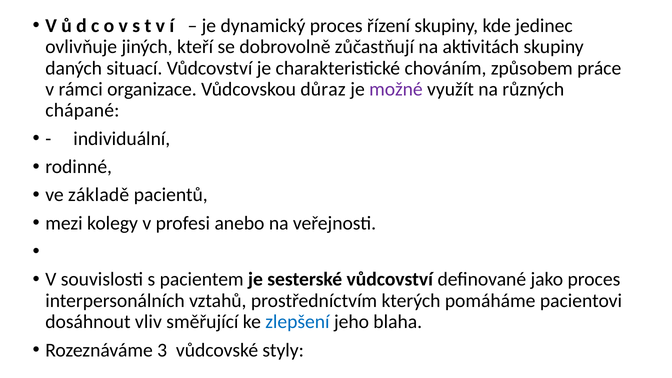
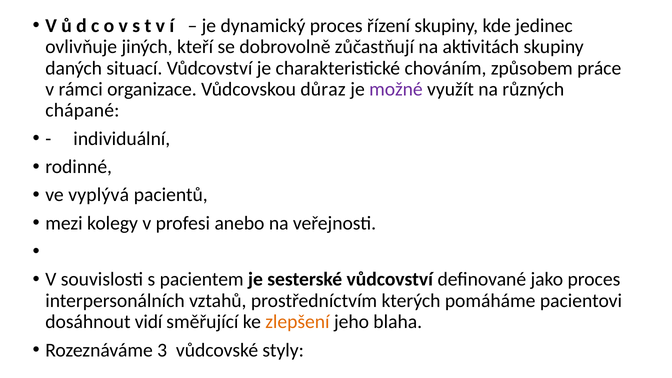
základě: základě -> vyplývá (99, 195)
vliv: vliv -> vidí (149, 322)
zlepšení colour: blue -> orange (297, 322)
